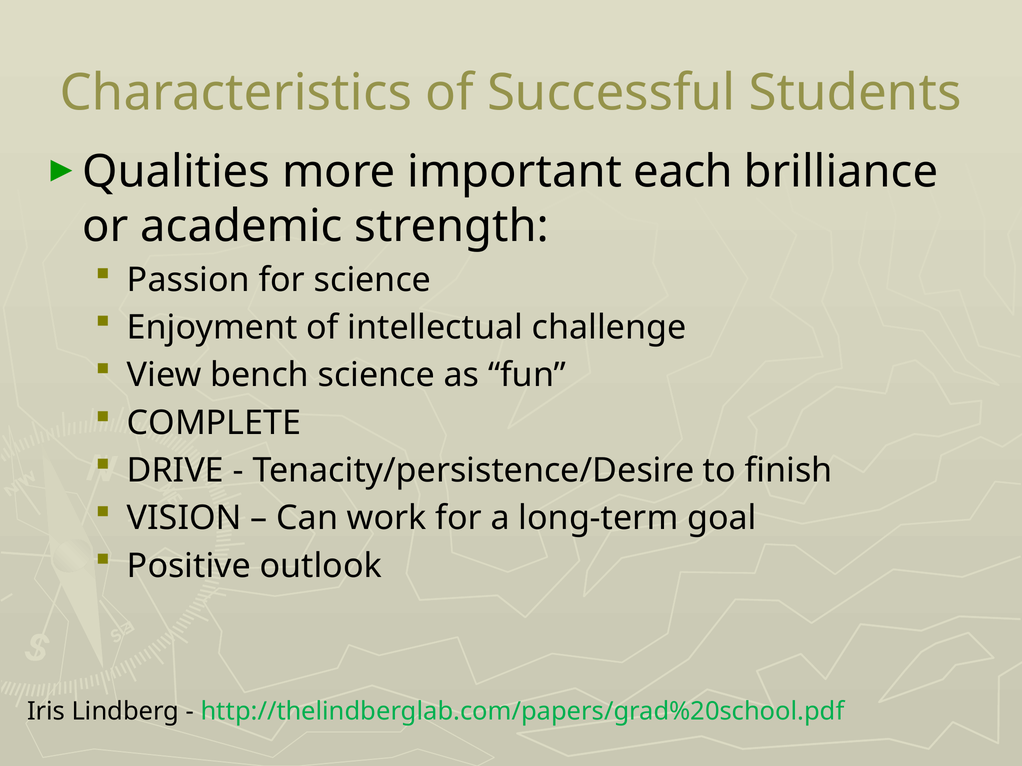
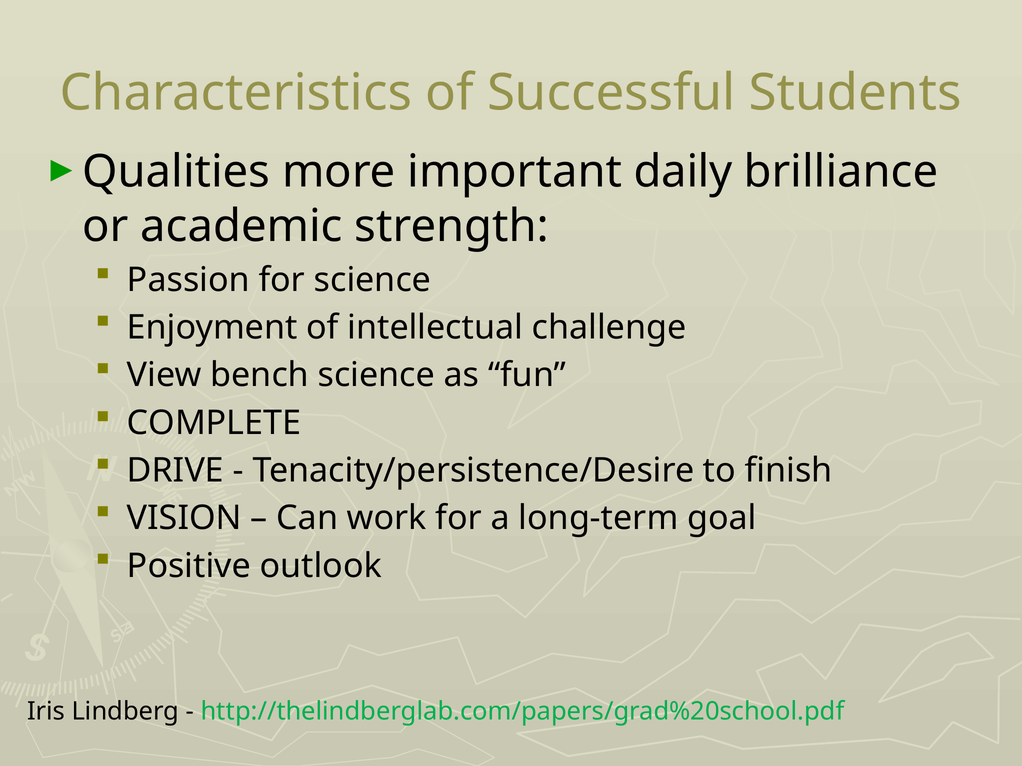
each: each -> daily (683, 172)
